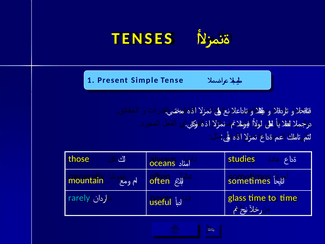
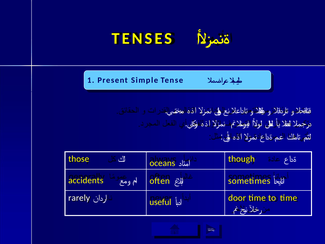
studies: studies -> though (241, 159)
mountain: mountain -> accidents (86, 180)
glass: glass -> door (237, 198)
rarely colour: light blue -> white (79, 198)
